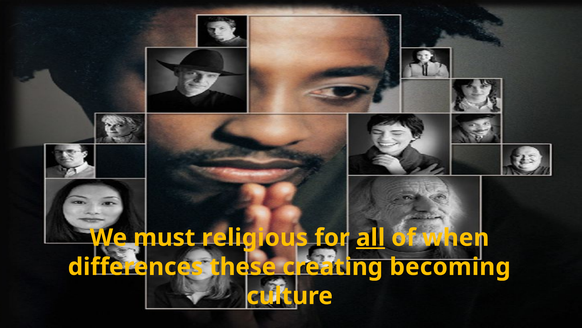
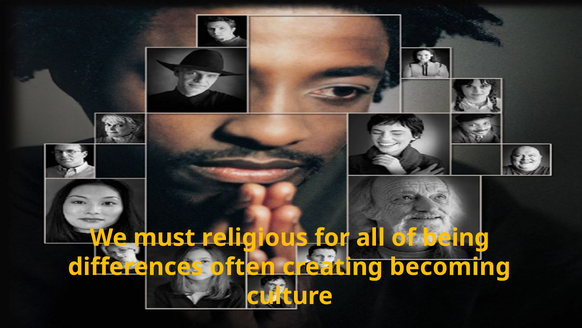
all underline: present -> none (371, 237)
when: when -> being (456, 237)
these: these -> often (243, 266)
